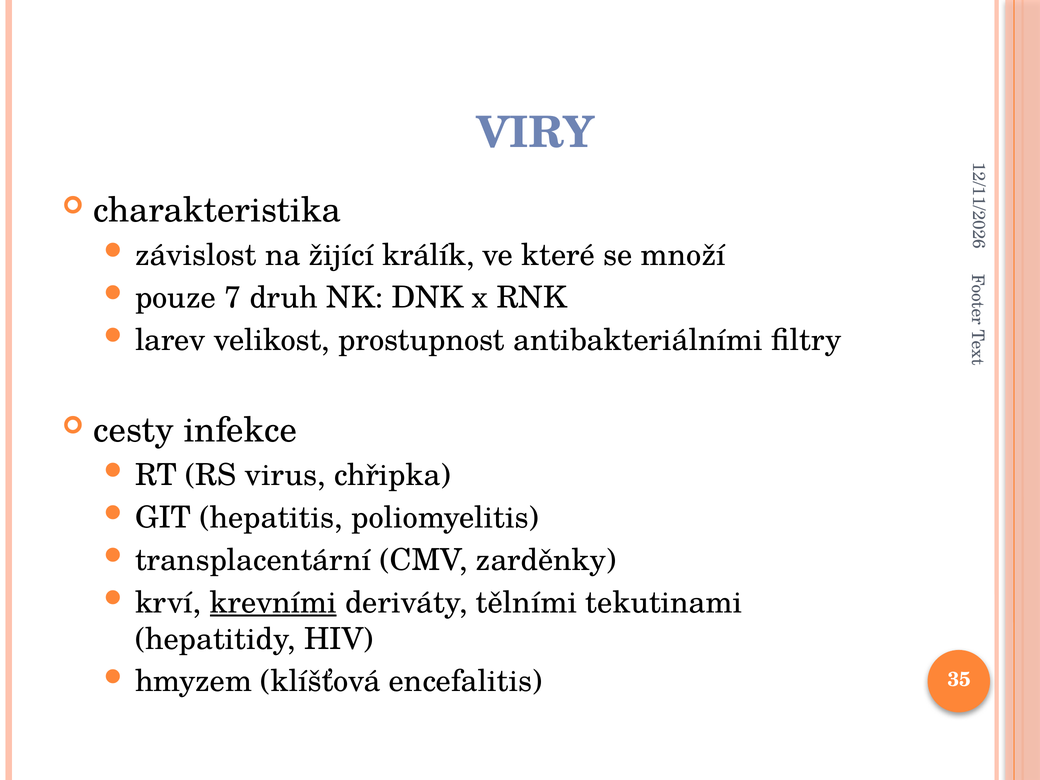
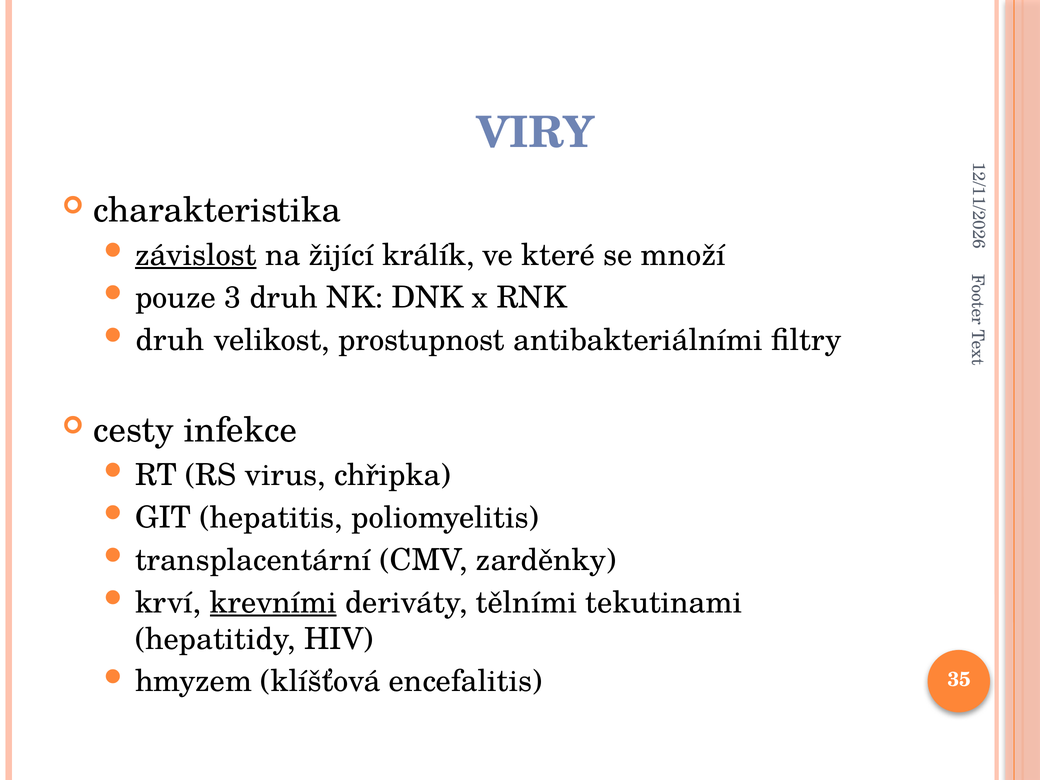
závislost underline: none -> present (196, 255)
7: 7 -> 3 (233, 298)
larev: larev -> druh (170, 340)
